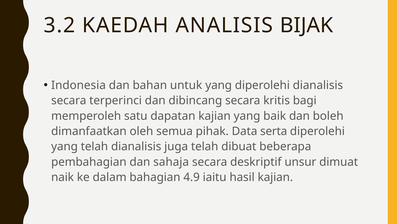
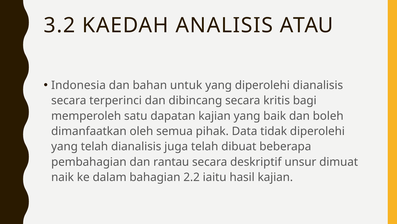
BIJAK: BIJAK -> ATAU (307, 25)
serta: serta -> tidak (274, 131)
sahaja: sahaja -> rantau (171, 161)
4.9: 4.9 -> 2.2 (192, 177)
